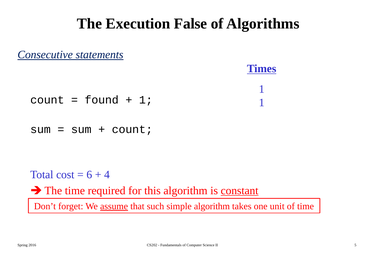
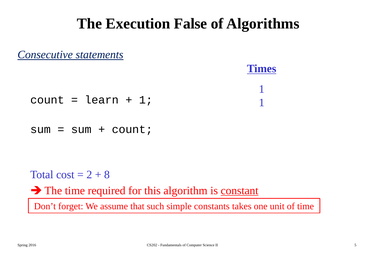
found: found -> learn (102, 100)
6: 6 -> 2 (89, 175)
4: 4 -> 8 (107, 175)
assume underline: present -> none (114, 206)
simple algorithm: algorithm -> constants (212, 206)
